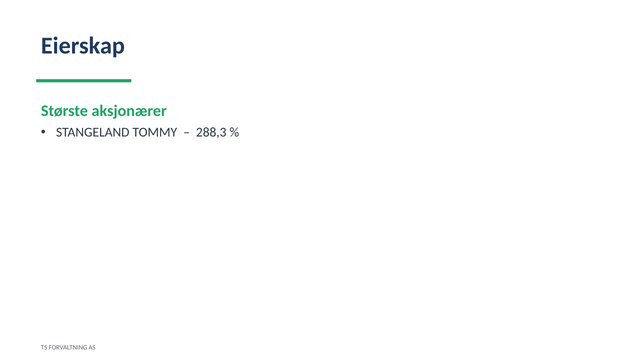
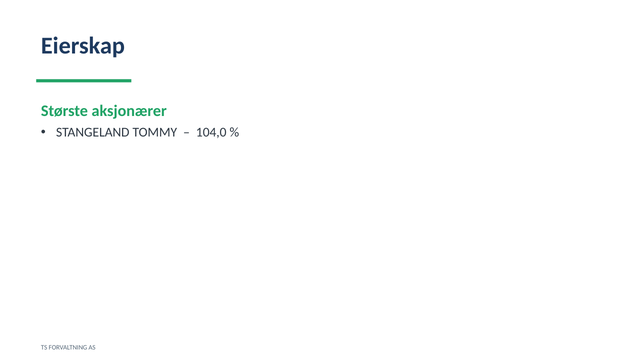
288,3: 288,3 -> 104,0 (211, 132)
